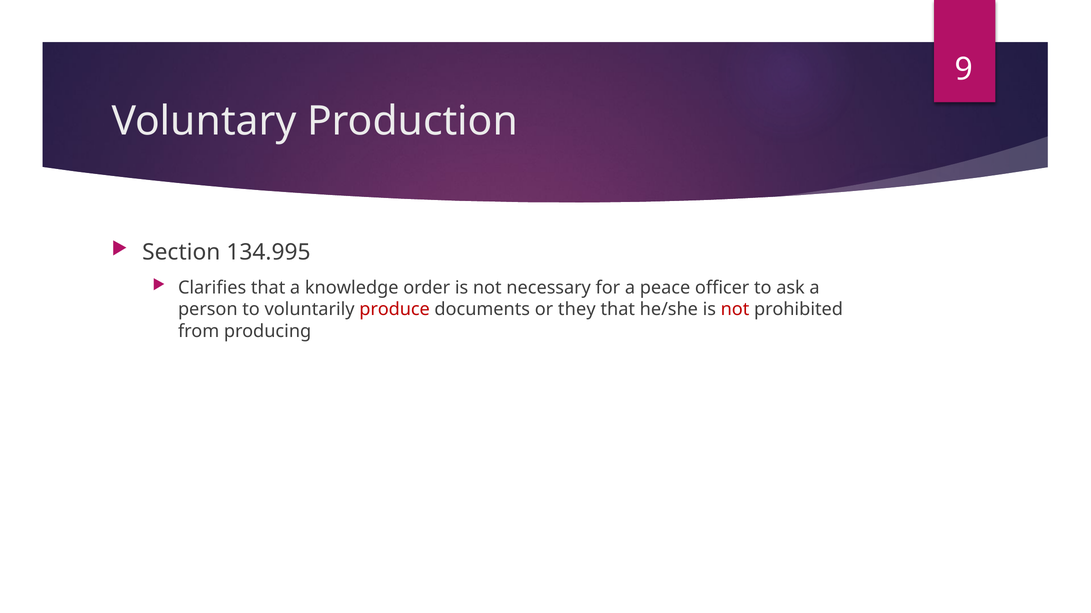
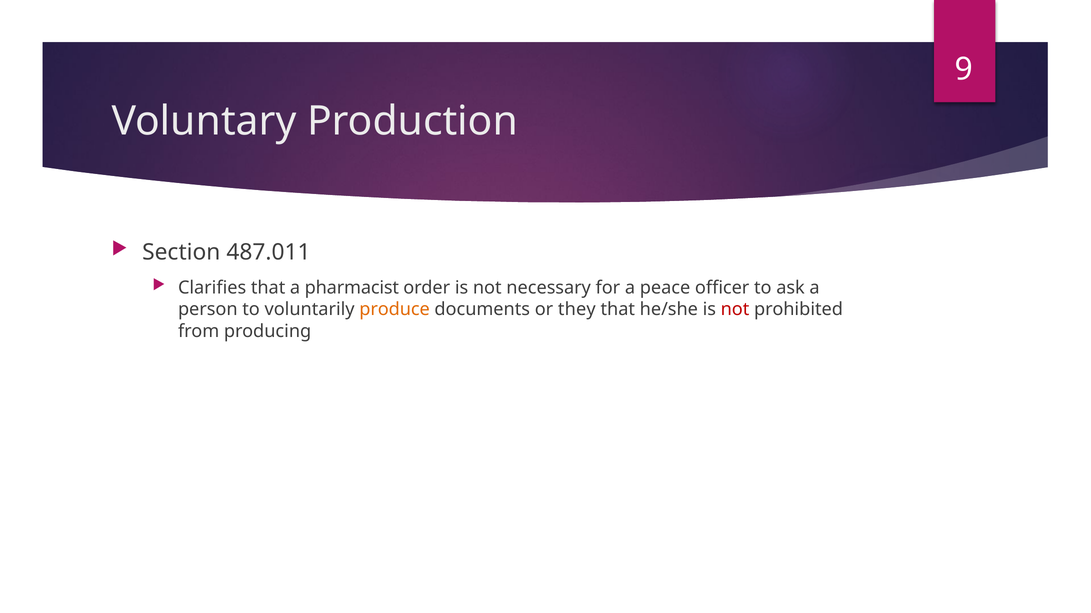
134.995: 134.995 -> 487.011 (268, 252)
knowledge: knowledge -> pharmacist (352, 288)
produce colour: red -> orange (395, 310)
